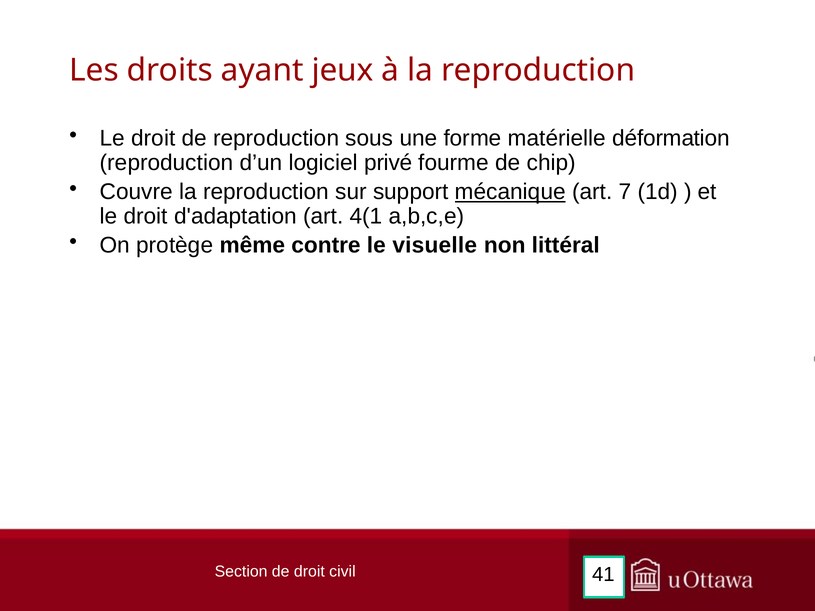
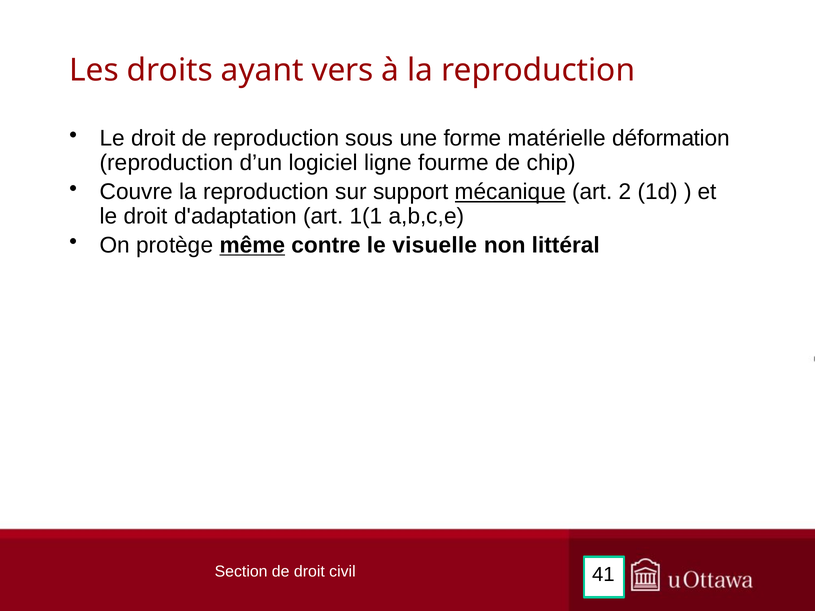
jeux: jeux -> vers (343, 70)
privé: privé -> ligne (388, 163)
7: 7 -> 2 (625, 192)
4(1: 4(1 -> 1(1 (366, 216)
même underline: none -> present (252, 245)
